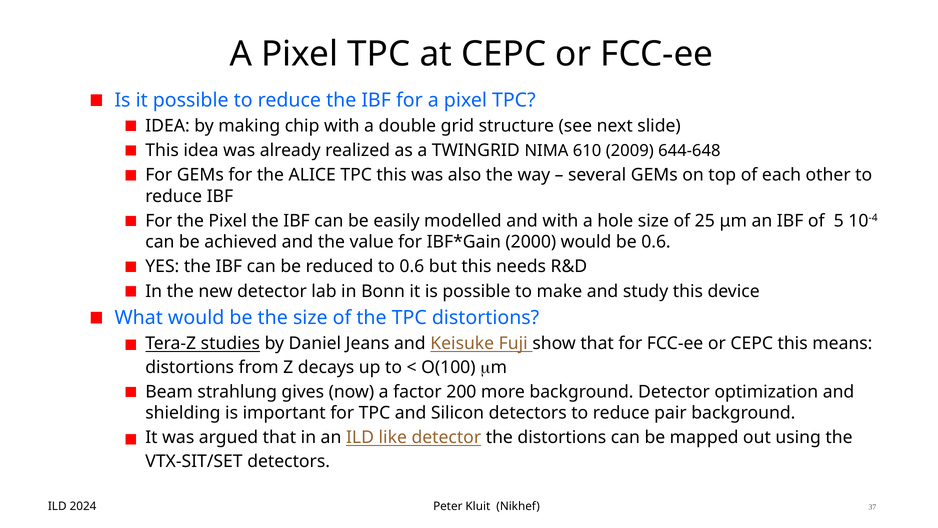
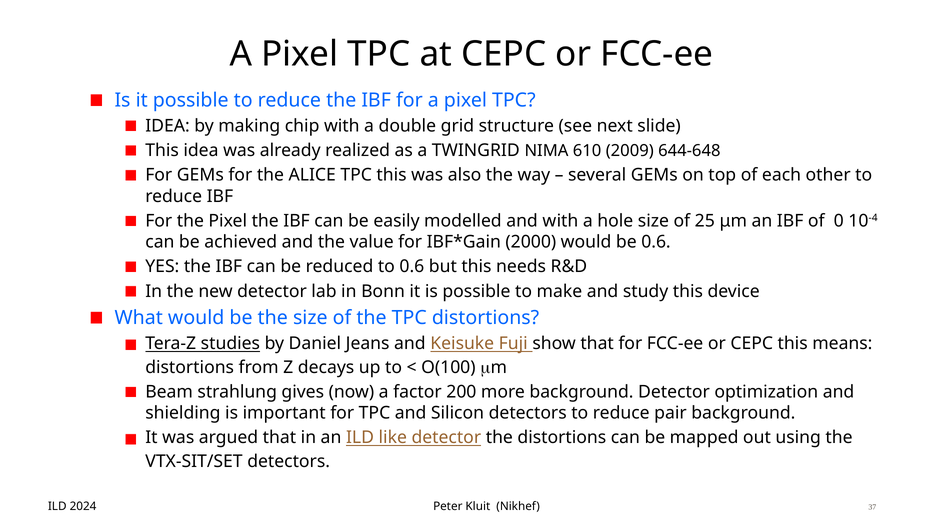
5: 5 -> 0 (839, 221)
